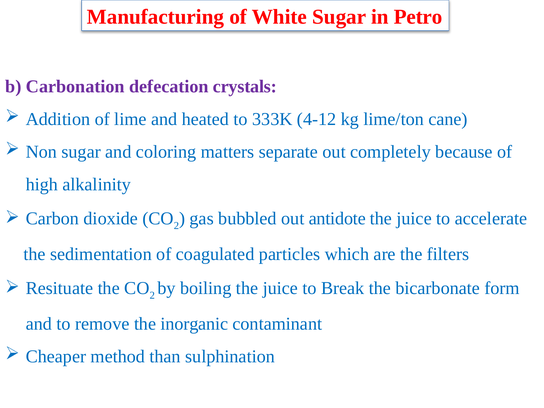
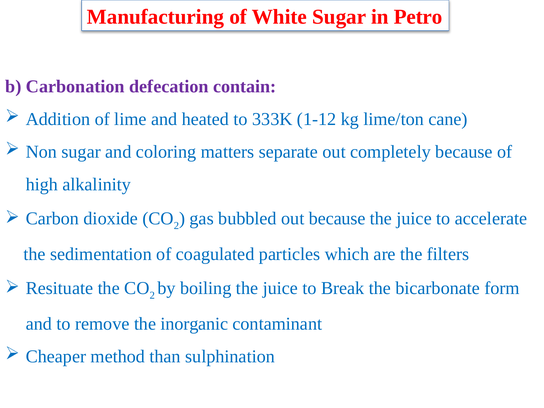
crystals: crystals -> contain (245, 86)
4-12: 4-12 -> 1-12 (317, 119)
out antidote: antidote -> because (337, 218)
